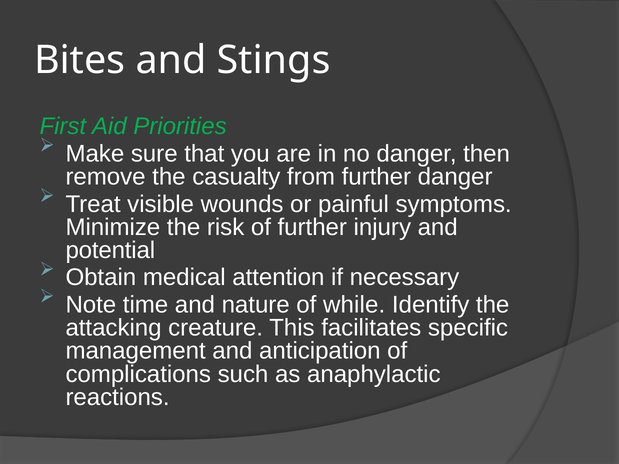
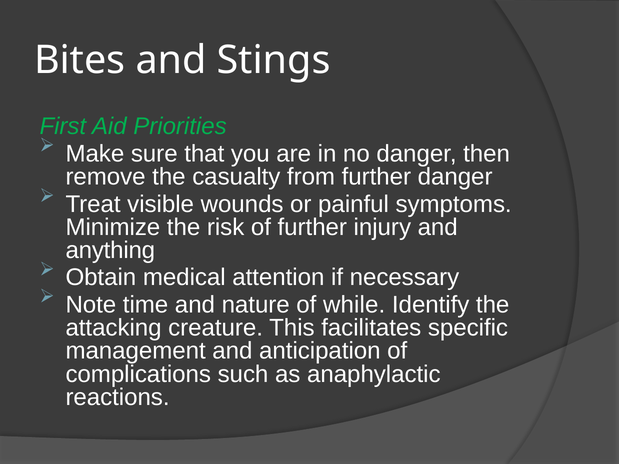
potential: potential -> anything (110, 250)
